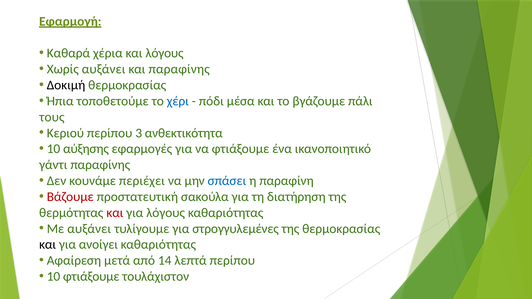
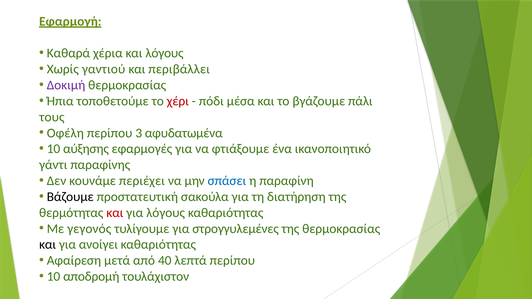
Χωρίς αυξάνει: αυξάνει -> γαντιού (104, 69)
και παραφίνης: παραφίνης -> περιβάλλει (179, 69)
Δοκιμή colour: black -> purple (66, 85)
χέρι colour: blue -> red (178, 101)
Κεριού: Κεριού -> Οφέλη (65, 133)
ανθεκτικότητα: ανθεκτικότητα -> αφυδατωμένα (184, 133)
Βάζουμε colour: red -> black (70, 197)
Με αυξάνει: αυξάνει -> γεγονός (89, 229)
14: 14 -> 40 (165, 261)
10 φτιάξουμε: φτιάξουμε -> αποδρομή (91, 277)
